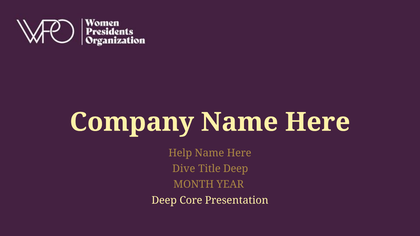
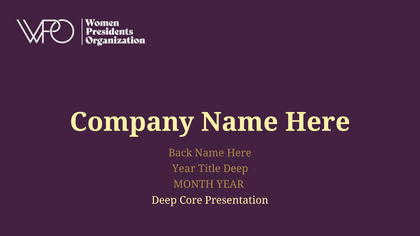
Help: Help -> Back (180, 153)
Dive: Dive -> Year (184, 169)
